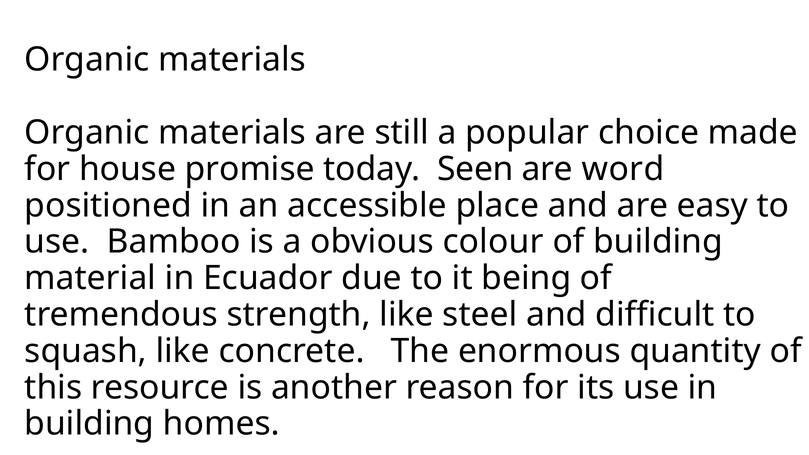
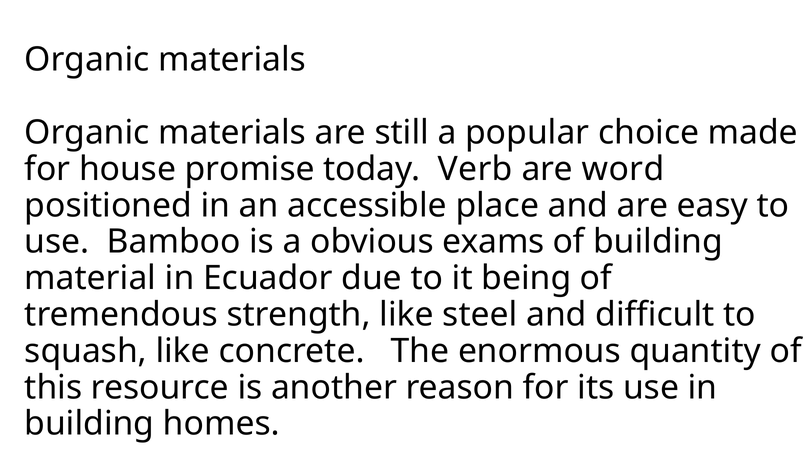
Seen: Seen -> Verb (475, 169)
colour: colour -> exams (493, 242)
